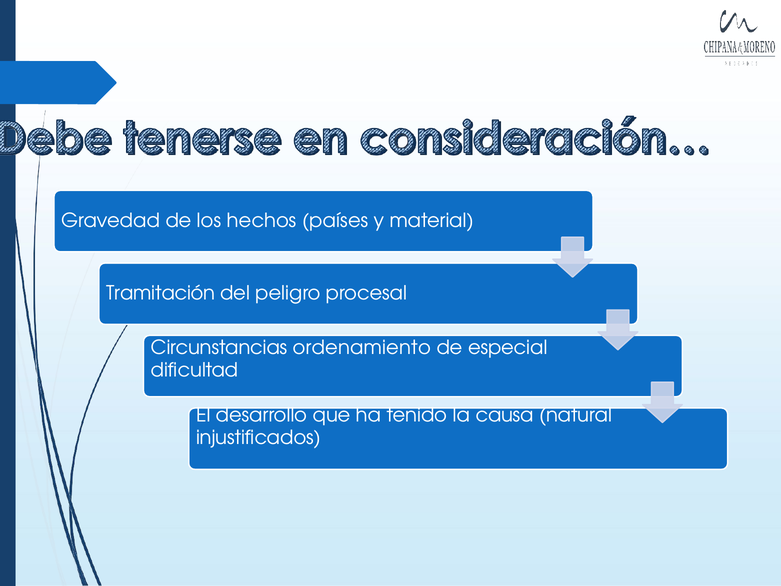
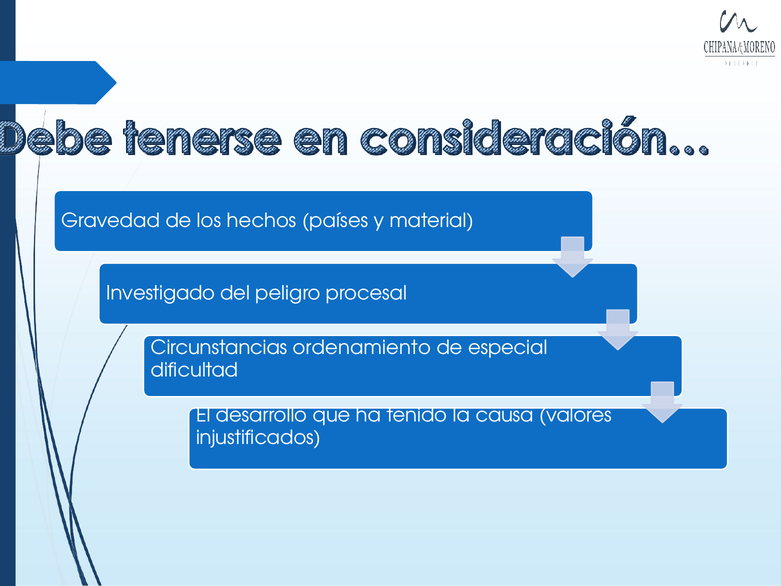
Tramitación: Tramitación -> Investigado (161, 293)
natural: natural -> valores (576, 415)
